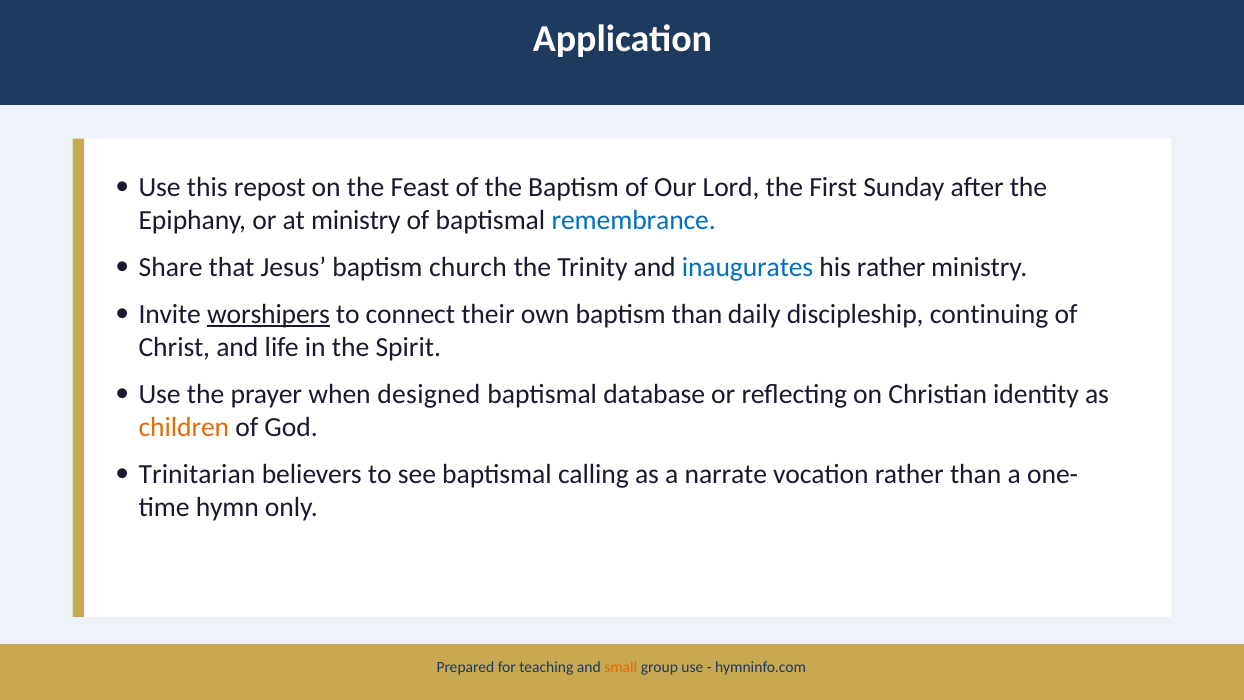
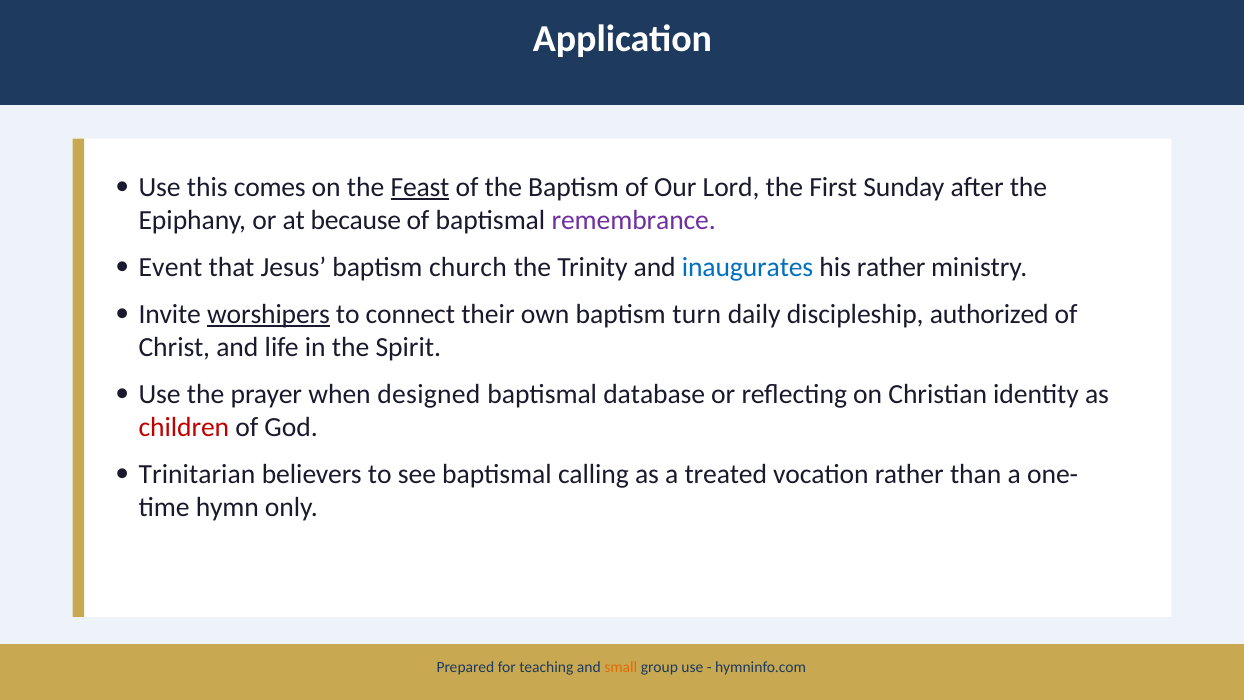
repost: repost -> comes (270, 187)
Feast underline: none -> present (420, 187)
at ministry: ministry -> because (356, 220)
remembrance colour: blue -> purple (634, 220)
Share: Share -> Event (171, 267)
baptism than: than -> turn (697, 314)
continuing: continuing -> authorized (989, 314)
children colour: orange -> red (184, 427)
narrate: narrate -> treated (726, 474)
